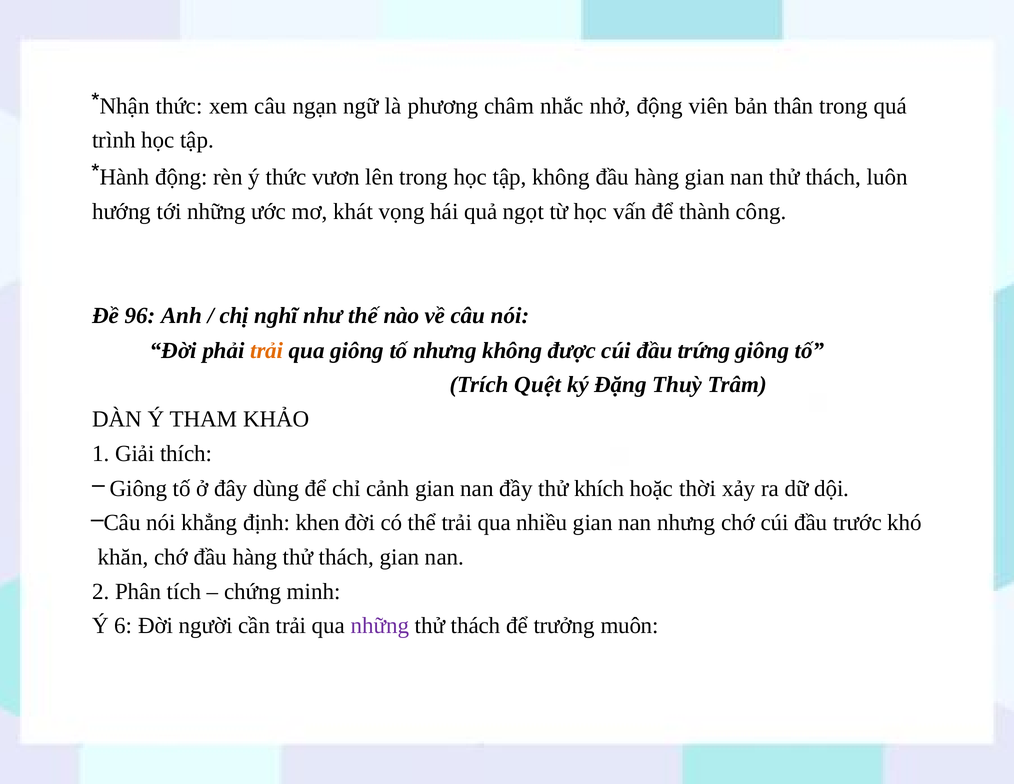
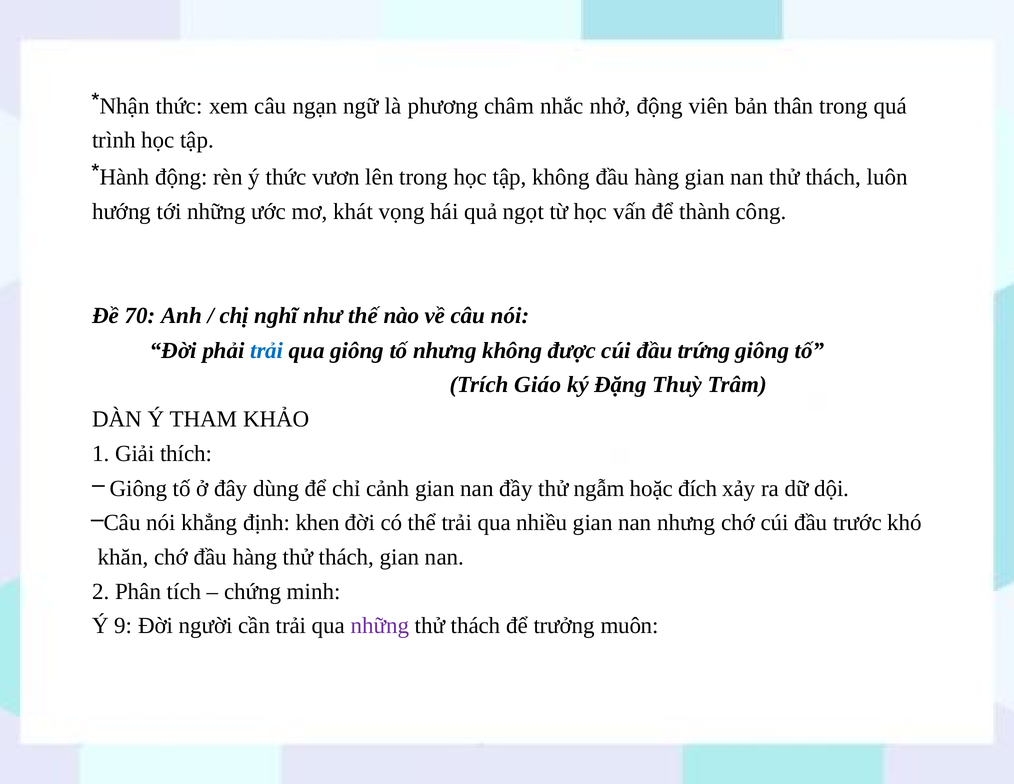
96: 96 -> 70 (140, 316)
trải colour: orange -> blue (267, 350)
Quệt: Quệt -> Giáo (538, 385)
khích: khích -> ngẫm (599, 488)
thời: thời -> đích (698, 488)
6: 6 -> 9 (123, 626)
